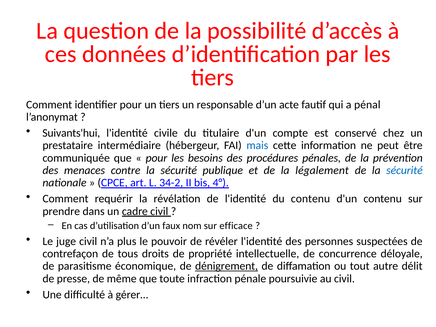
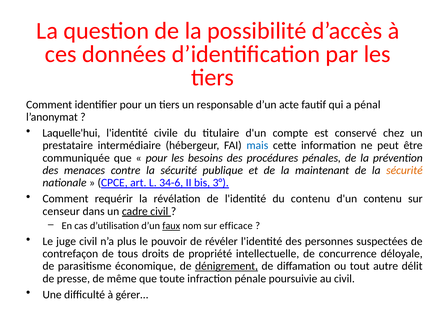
Suivants'hui: Suivants'hui -> Laquelle'hui (71, 133)
légalement: légalement -> maintenant (322, 170)
sécurité colour: blue -> orange (404, 170)
34-2: 34-2 -> 34-6 (171, 183)
4°: 4° -> 3° (221, 183)
prendre: prendre -> censeur (61, 211)
faux underline: none -> present (171, 226)
